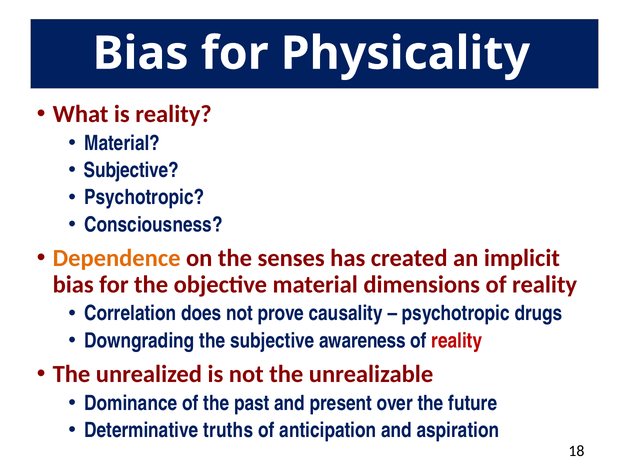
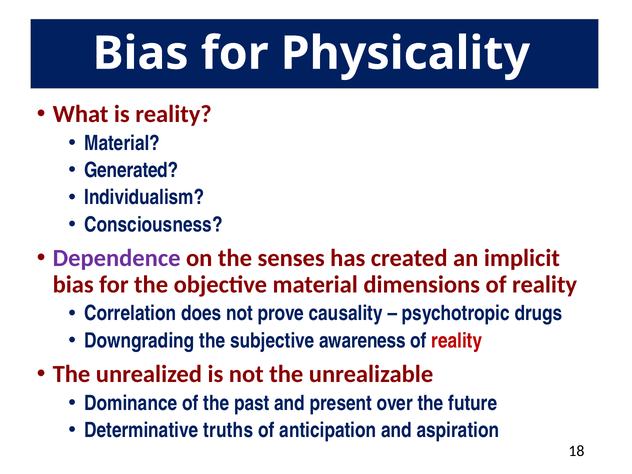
Subjective: Subjective -> Generated (131, 170)
Psychotropic: Psychotropic -> Individualism (144, 198)
Dependence colour: orange -> purple (117, 258)
